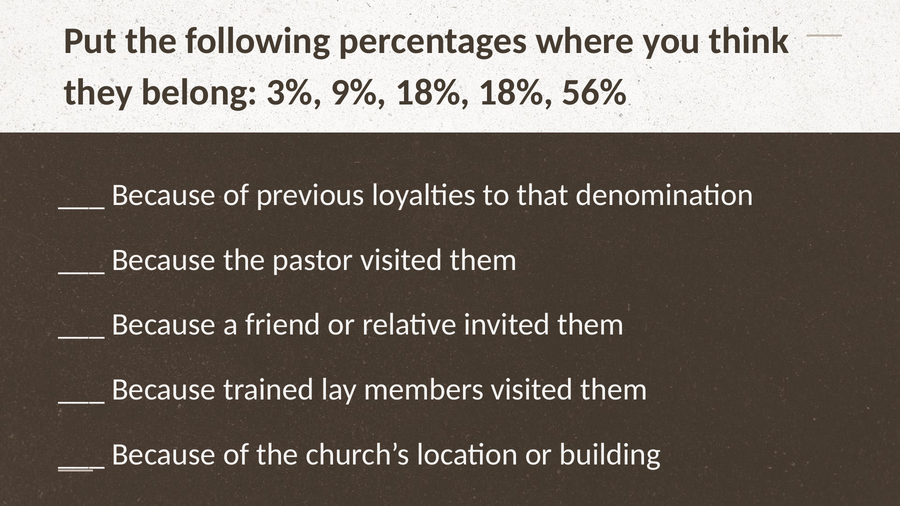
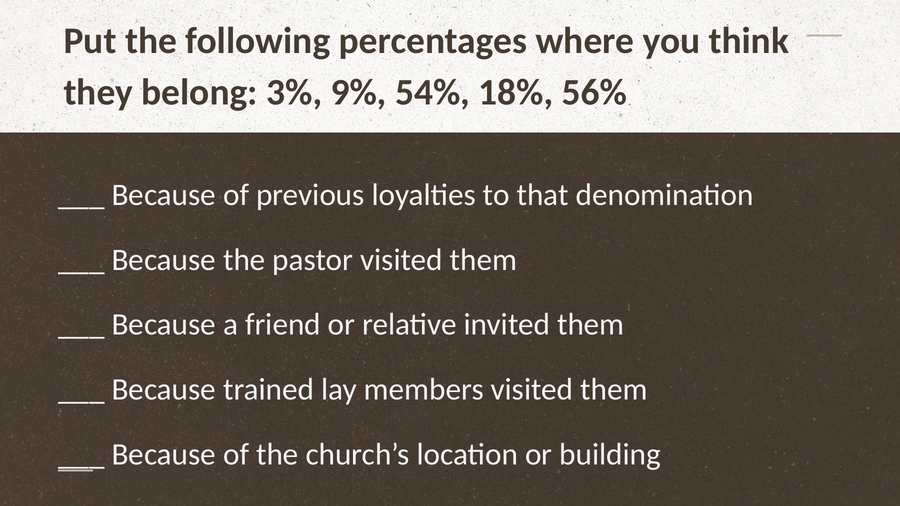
9% 18%: 18% -> 54% (433, 93)
